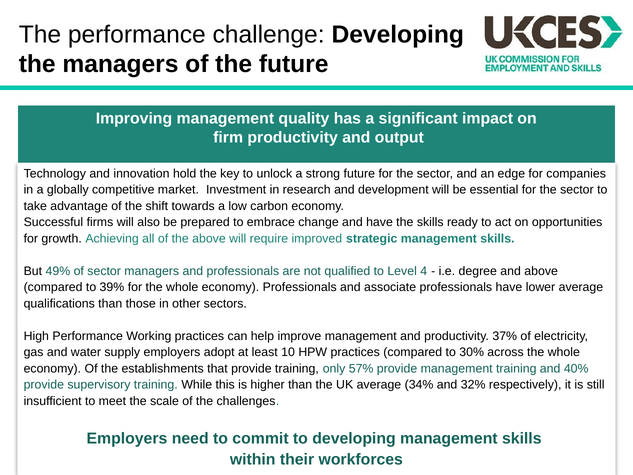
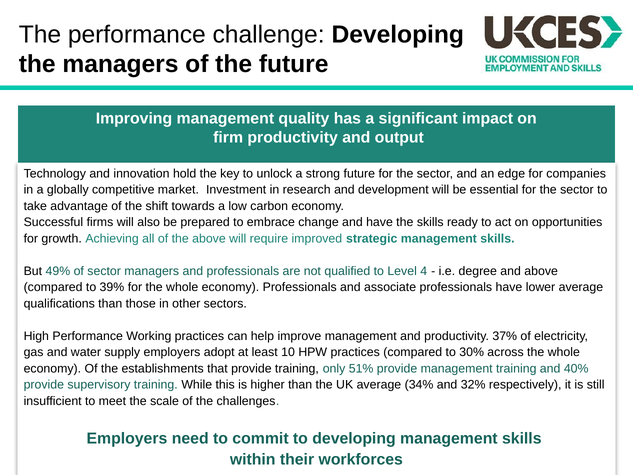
57%: 57% -> 51% (361, 368)
